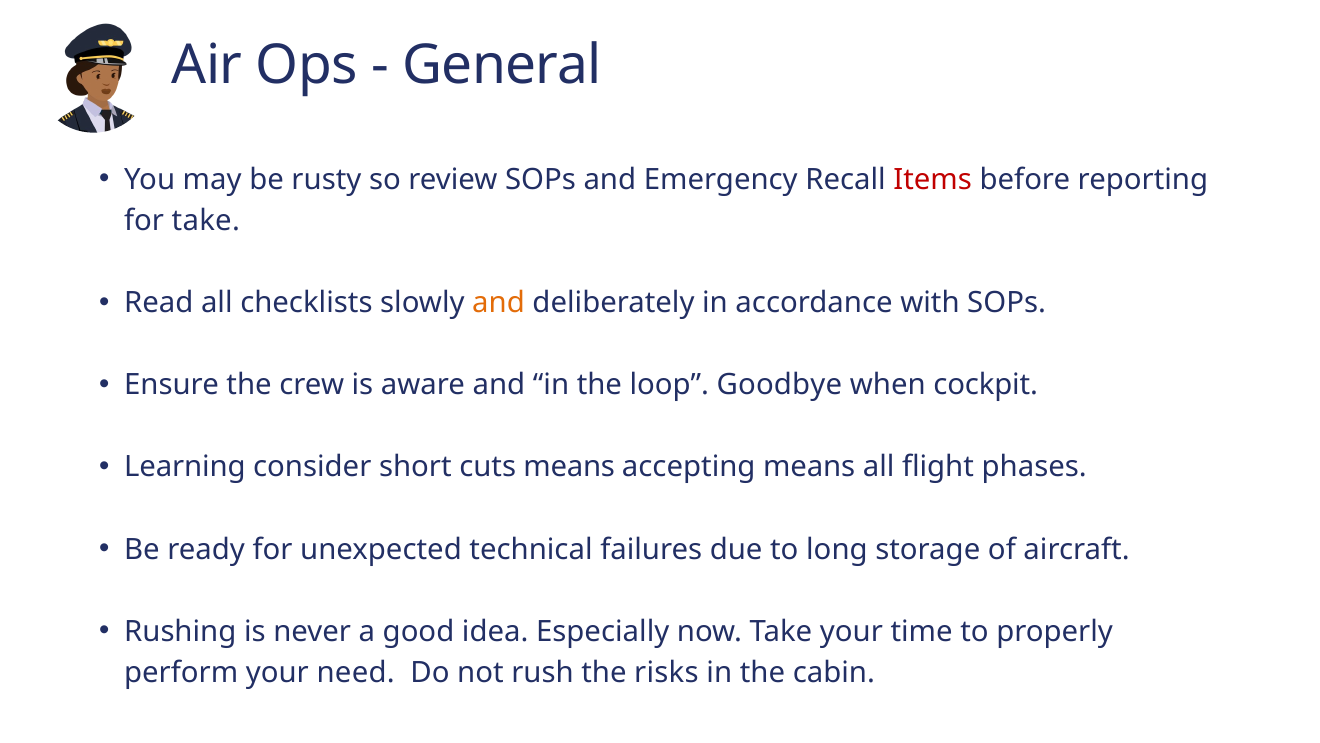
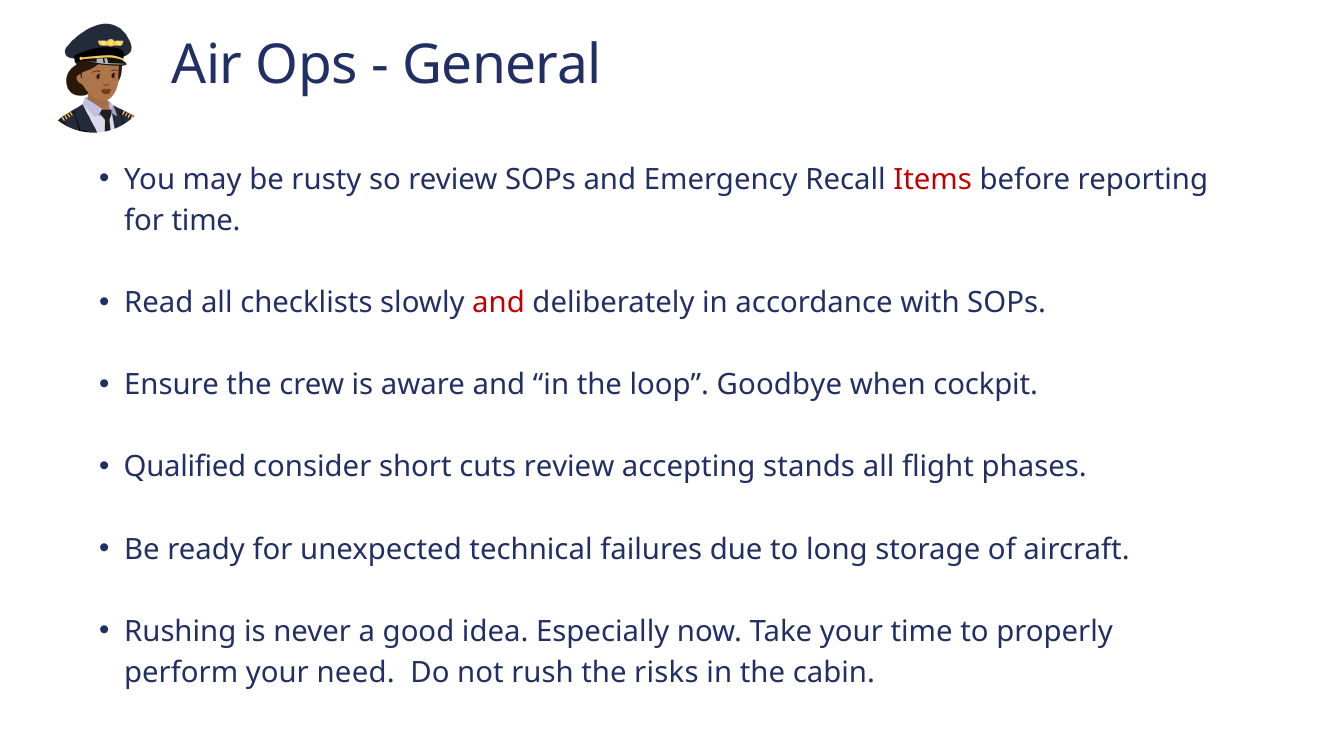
for take: take -> time (206, 221)
and colour: orange -> red (499, 303)
Learning: Learning -> Qualified (185, 467)
cuts means: means -> review (569, 467)
accepting means: means -> stands (809, 467)
